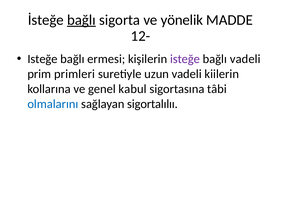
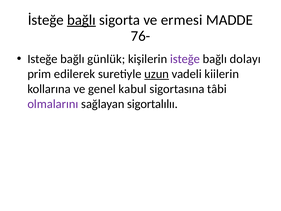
yönelik: yönelik -> ermesi (182, 20)
12-: 12- -> 76- (140, 36)
ermesi: ermesi -> günlük (106, 59)
bağlı vadeli: vadeli -> dolayı (245, 59)
primleri: primleri -> edilerek (75, 74)
uzun underline: none -> present (157, 74)
olmalarını colour: blue -> purple (53, 104)
